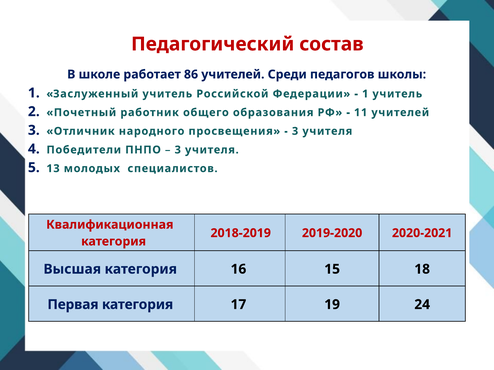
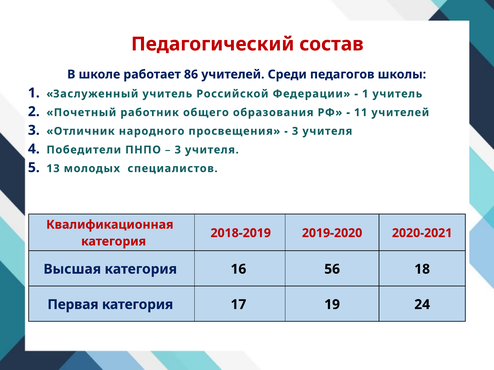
15: 15 -> 56 (332, 269)
